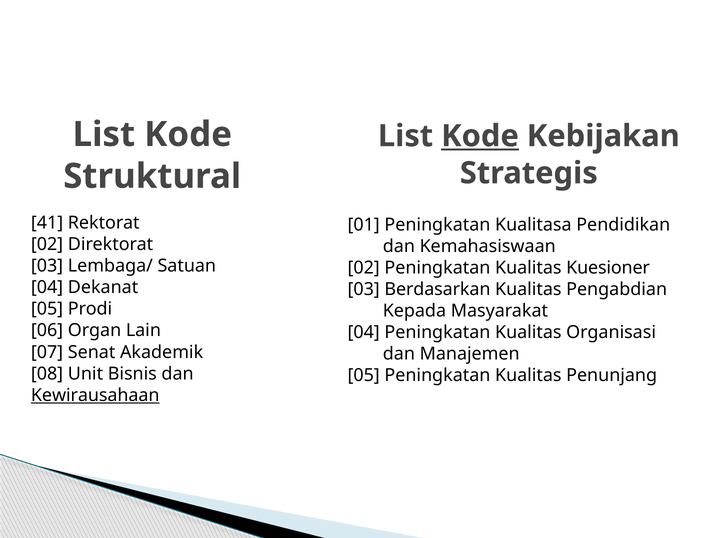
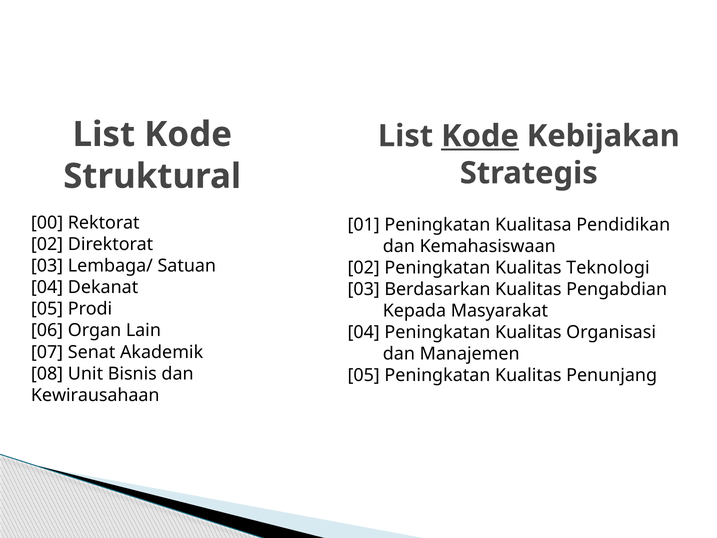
41: 41 -> 00 (47, 223)
Kuesioner: Kuesioner -> Teknologi (608, 268)
Kewirausahaan underline: present -> none (95, 395)
